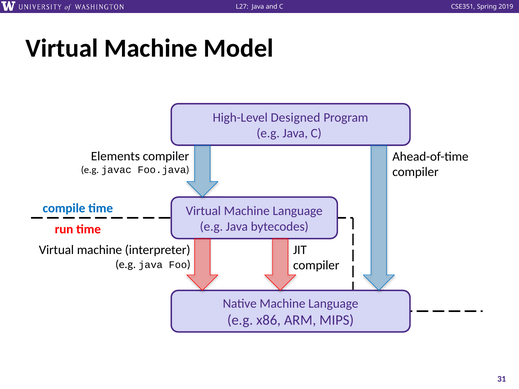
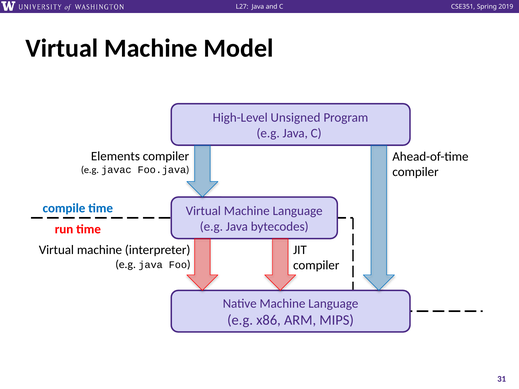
Designed: Designed -> Unsigned (296, 118)
